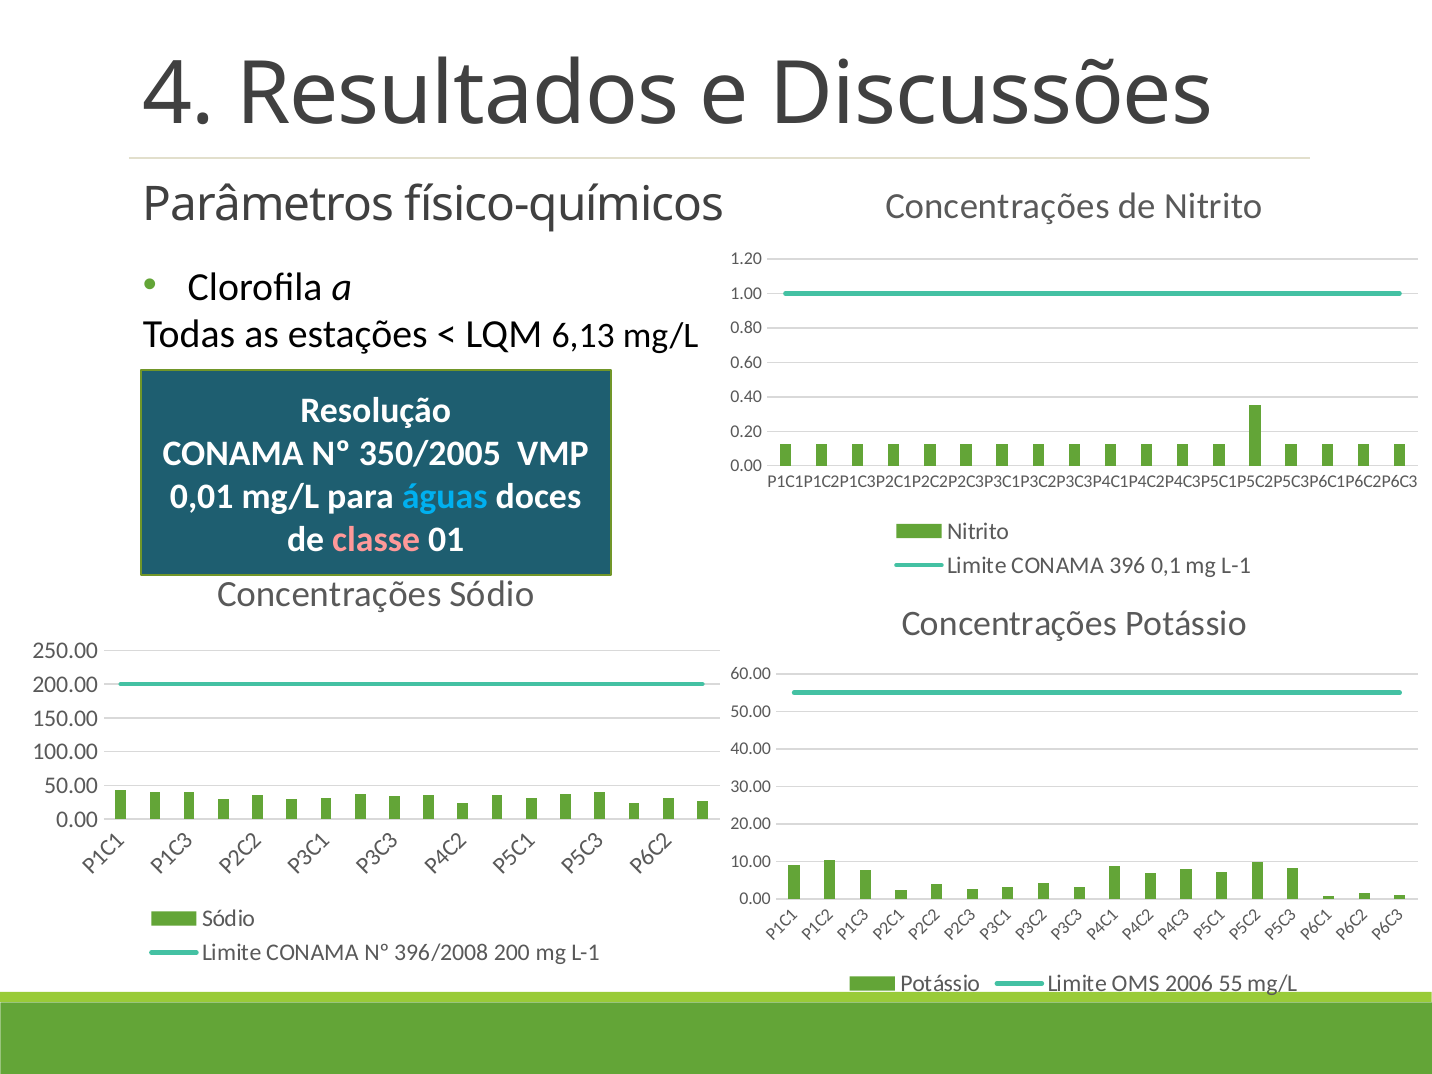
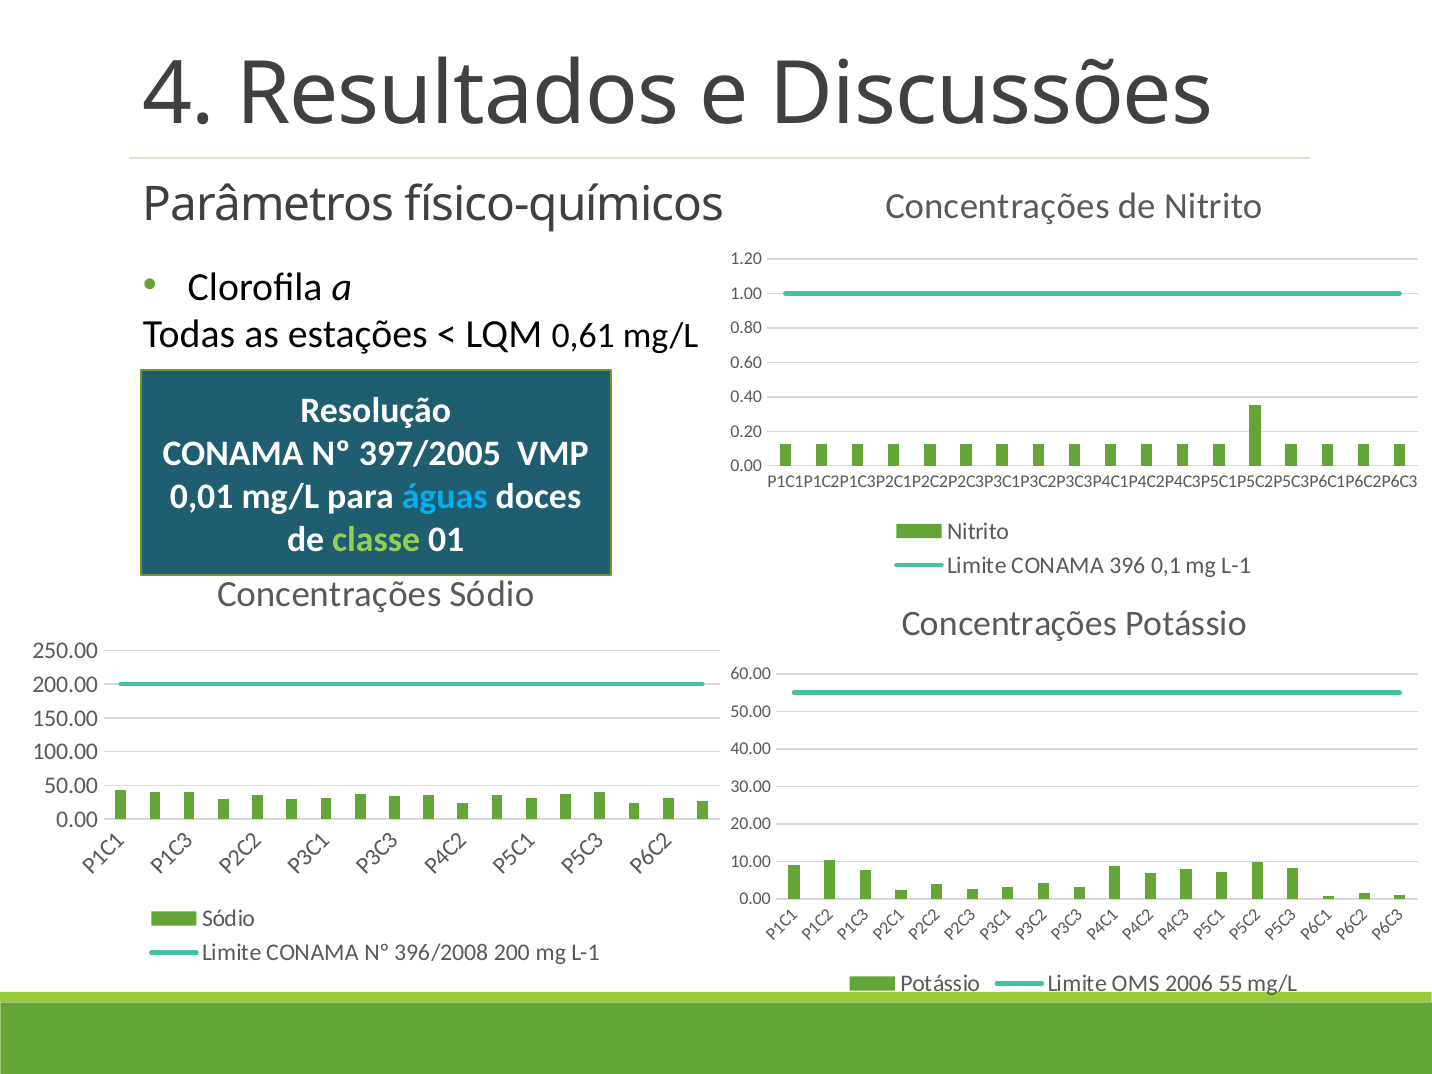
6,13: 6,13 -> 0,61 (583, 336)
350/2005: 350/2005 -> 397/2005 (430, 454)
classe colour: pink -> light green (376, 539)
